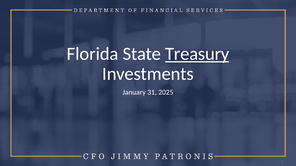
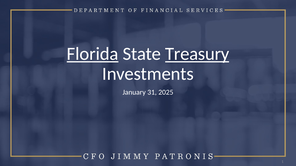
Florida underline: none -> present (93, 54)
